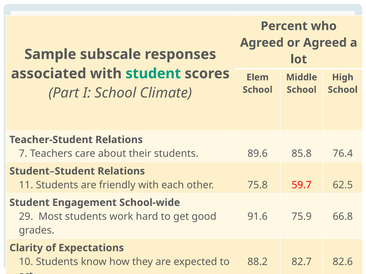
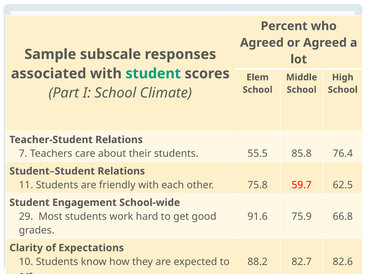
89.6: 89.6 -> 55.5 (258, 154)
